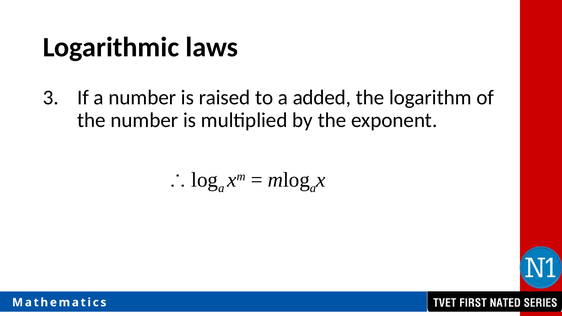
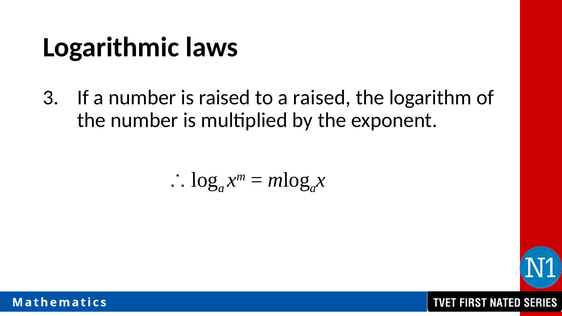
a added: added -> raised (322, 98)
